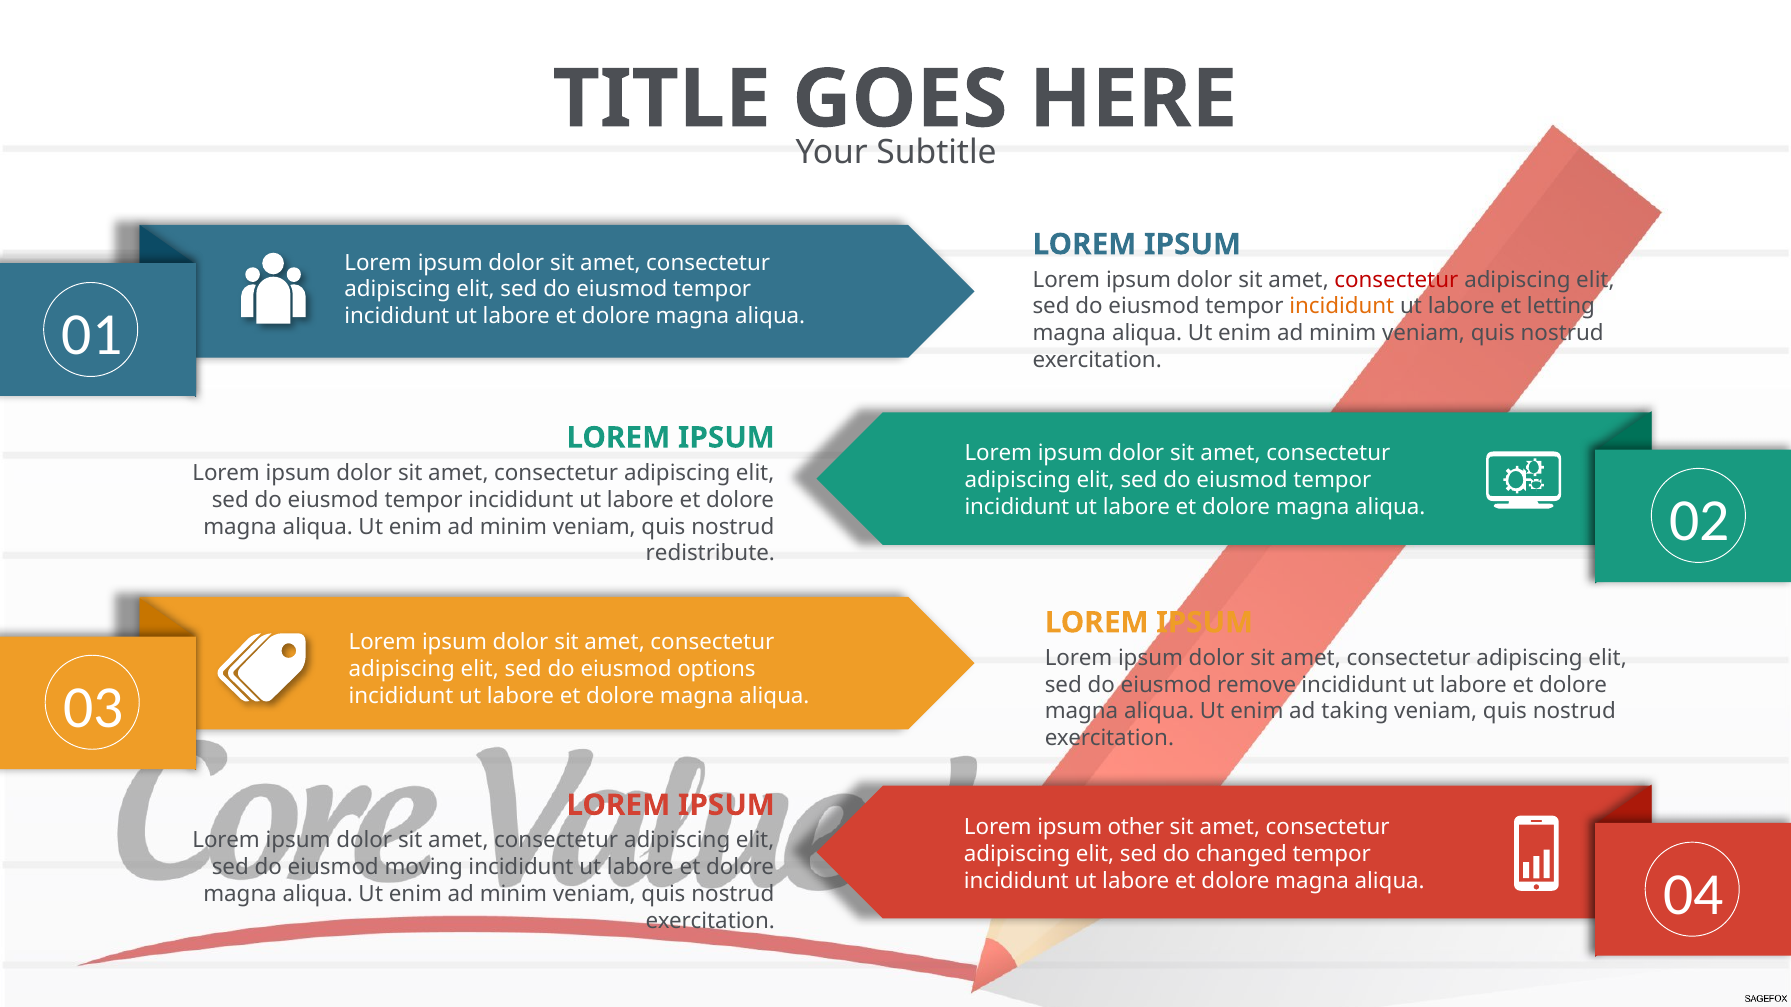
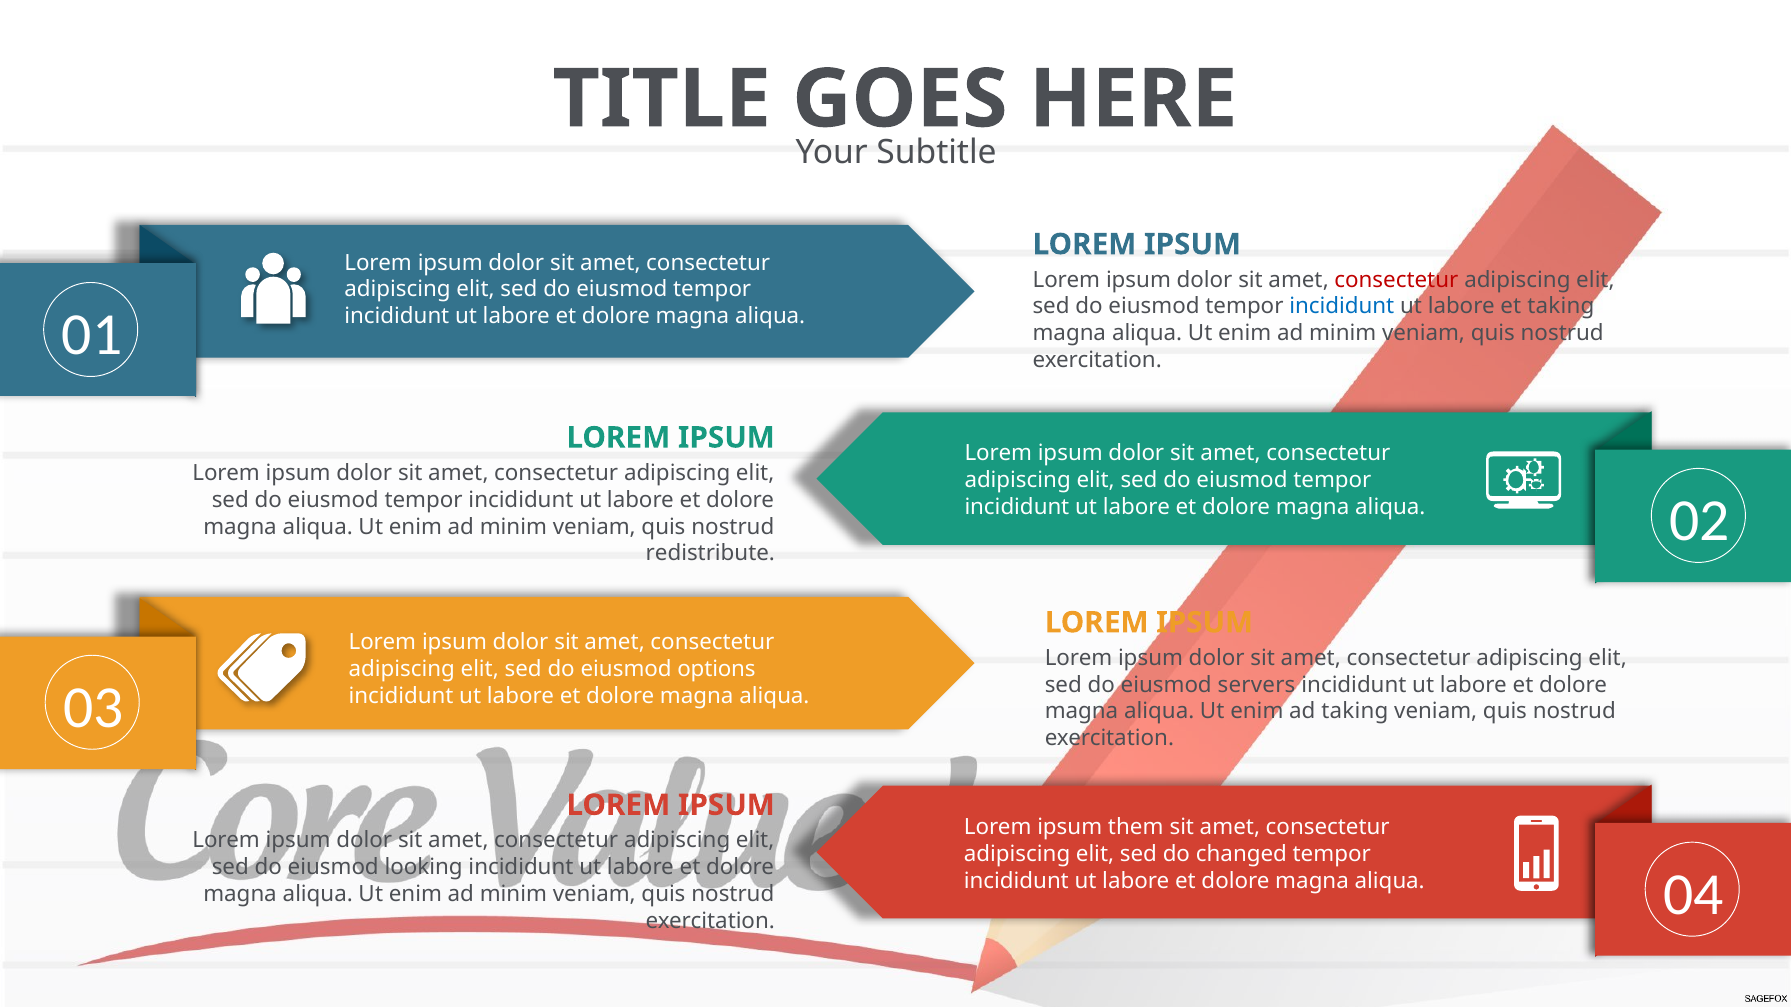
incididunt colour: orange -> blue (1342, 307)
et letting: letting -> taking (1561, 307)
remove: remove -> servers (1257, 685)
other: other -> them (1136, 828)
moving: moving -> looking (424, 868)
